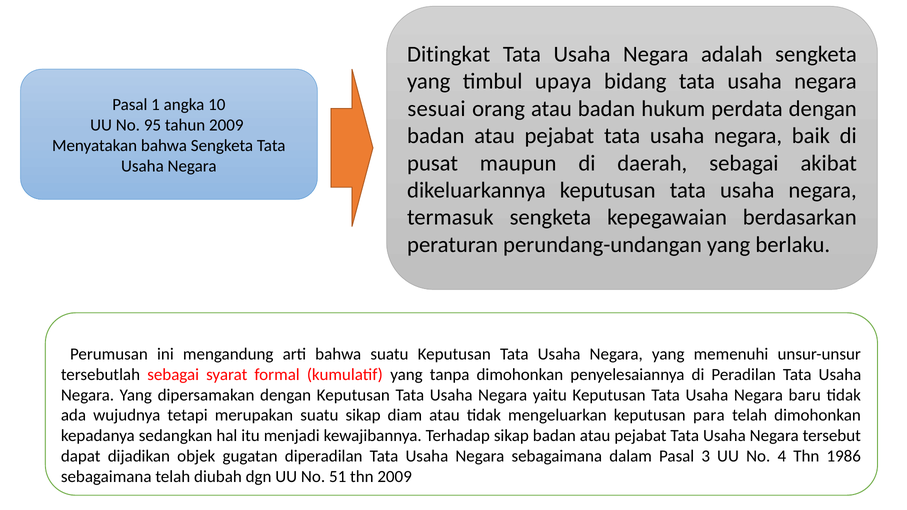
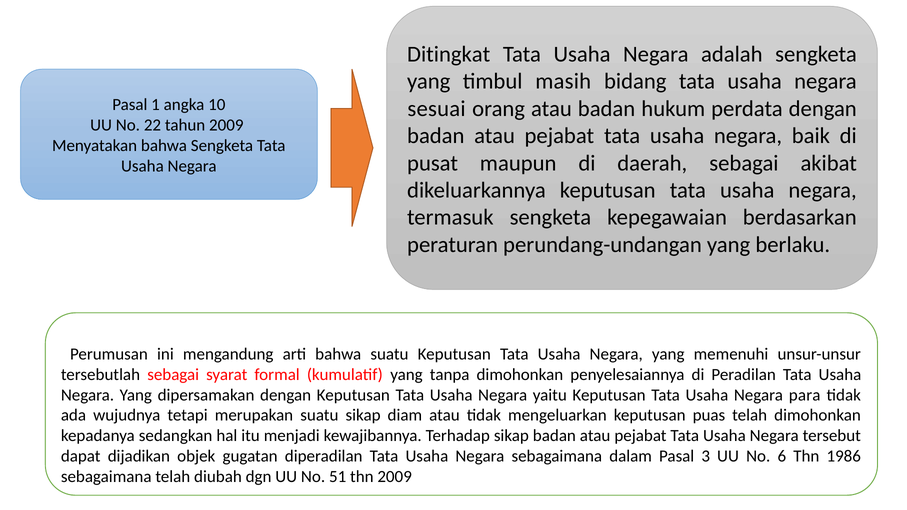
upaya: upaya -> masih (563, 82)
95: 95 -> 22 (152, 125)
baru: baru -> para (805, 395)
para: para -> puas (709, 416)
4: 4 -> 6 (782, 456)
